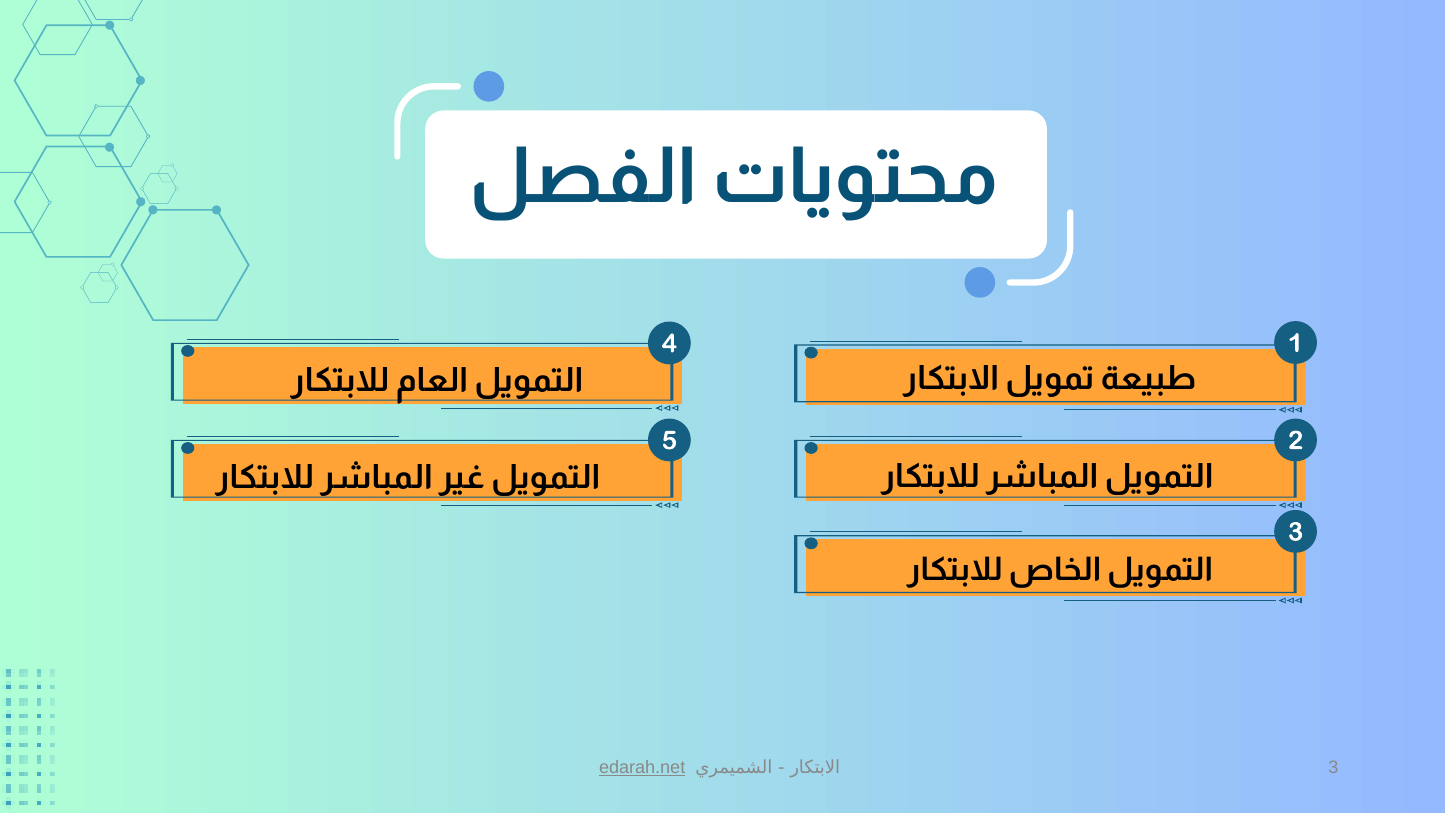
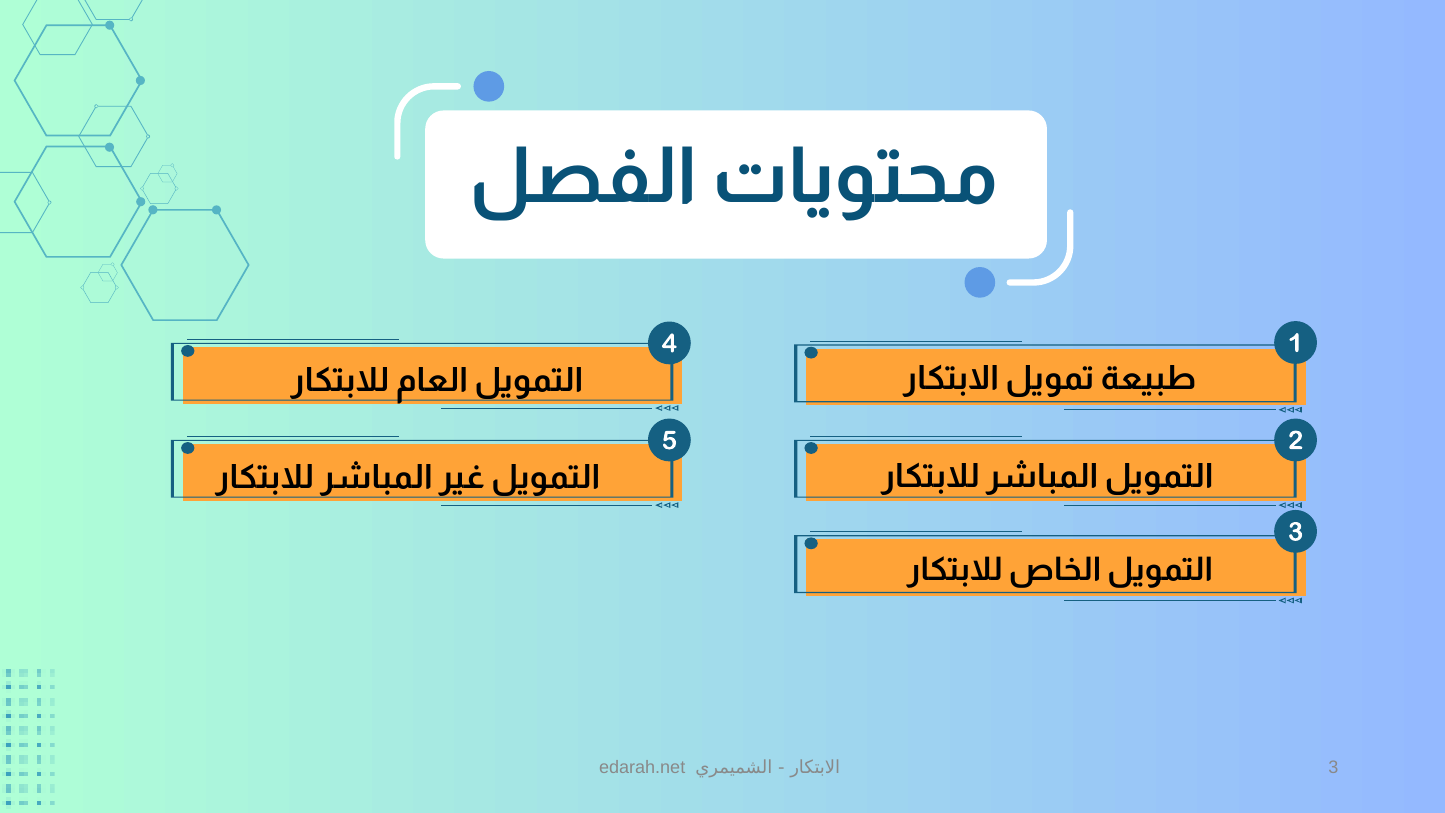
edarah.net underline: present -> none (642, 768)
